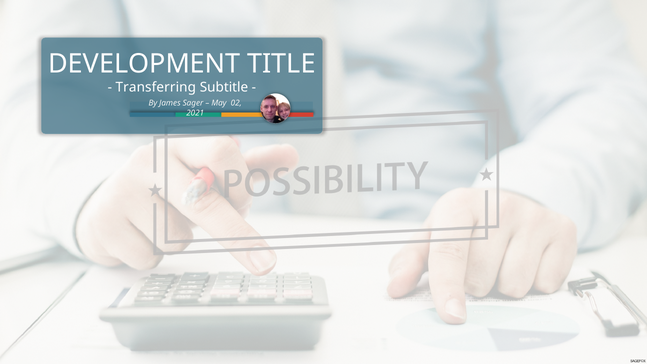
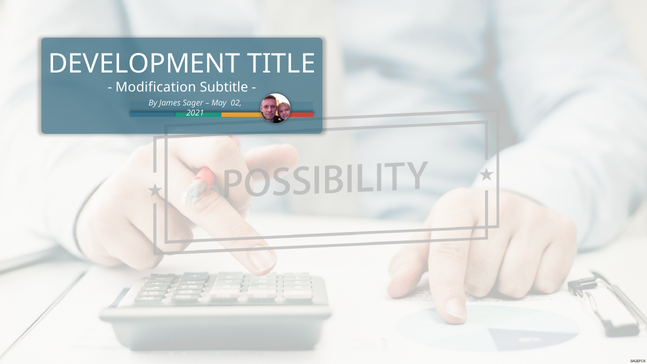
Transferring: Transferring -> Modification (156, 87)
